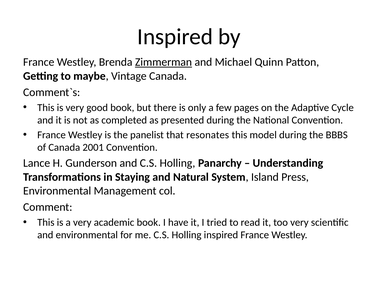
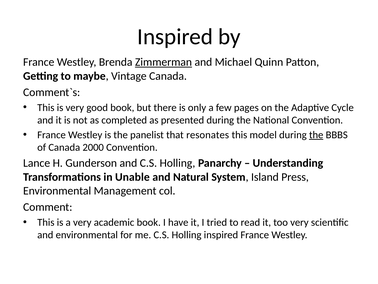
the underline: none -> present (316, 135)
2001: 2001 -> 2000 (93, 147)
Staying: Staying -> Unable (132, 177)
